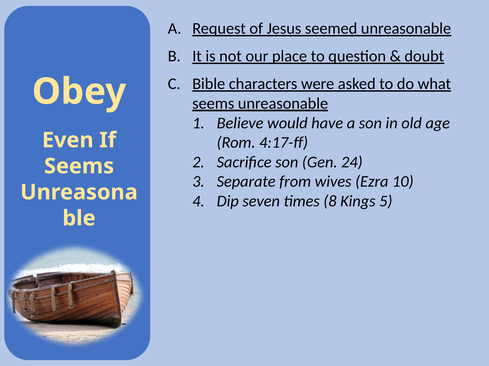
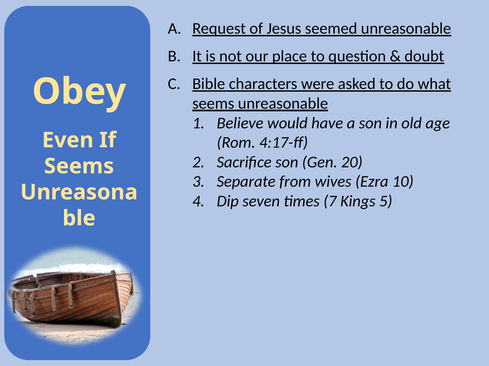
24: 24 -> 20 (352, 162)
8: 8 -> 7 (330, 201)
